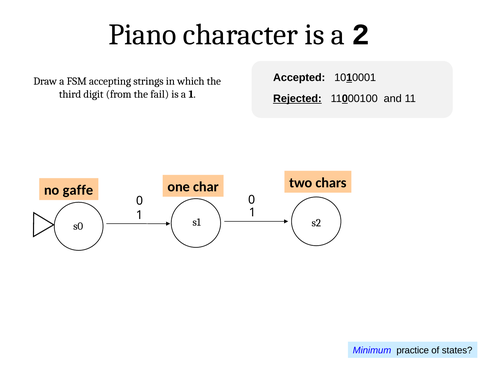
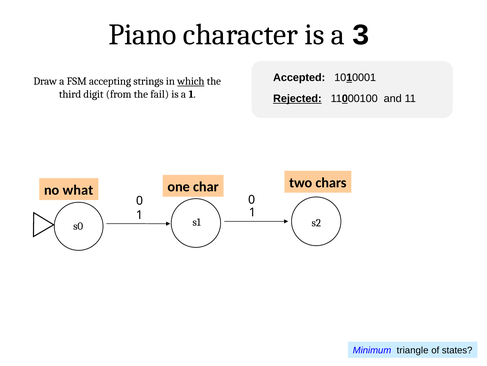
2: 2 -> 3 (361, 35)
which underline: none -> present (191, 81)
gaffe: gaffe -> what (78, 190)
practice: practice -> triangle (413, 350)
